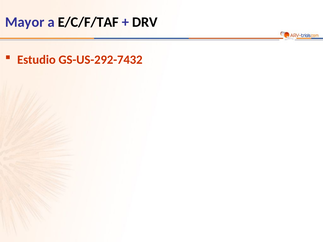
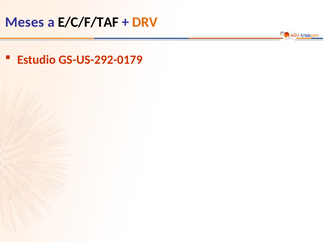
Mayor: Mayor -> Meses (25, 22)
DRV colour: black -> orange (145, 22)
GS-US-292-7432: GS-US-292-7432 -> GS-US-292-0179 (101, 60)
